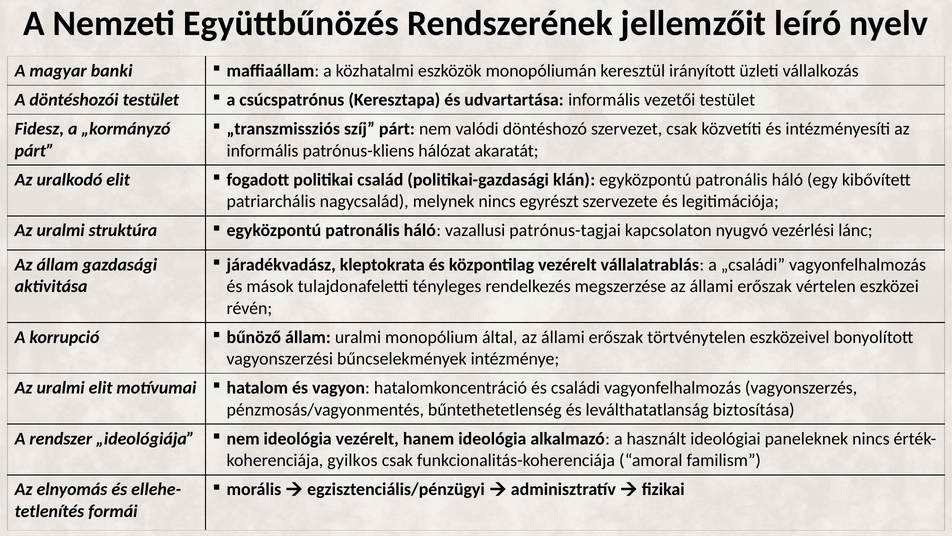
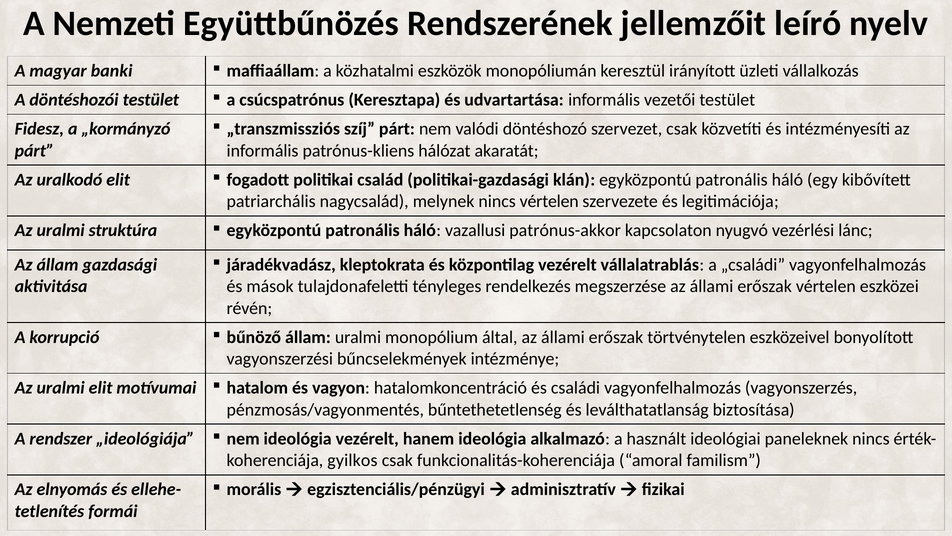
nincs egyrészt: egyrészt -> vértelen (549, 201)
patrónus-tagjai: patrónus-tagjai -> patrónus-akkor (565, 230)
